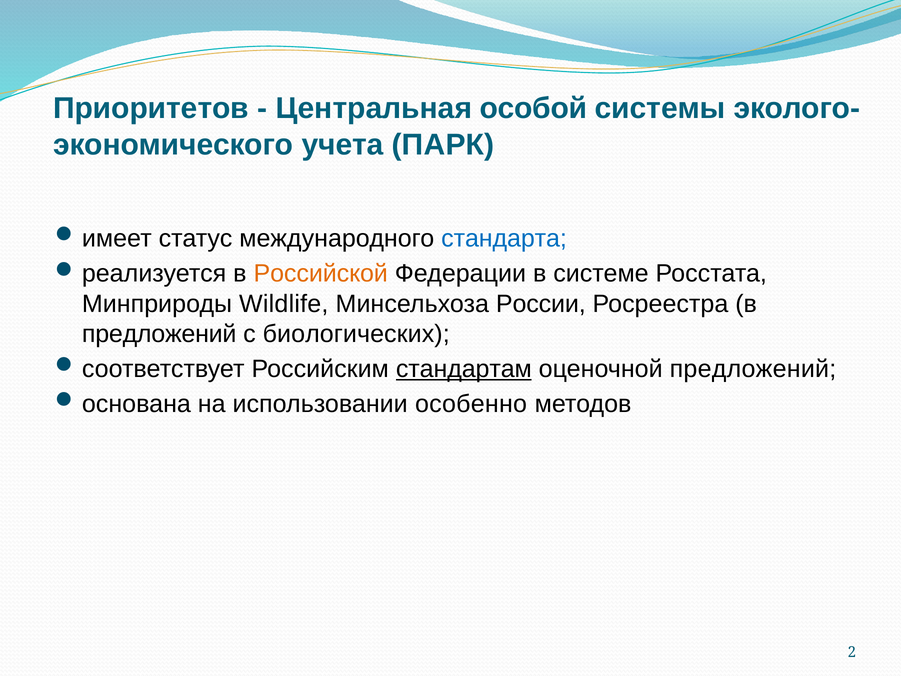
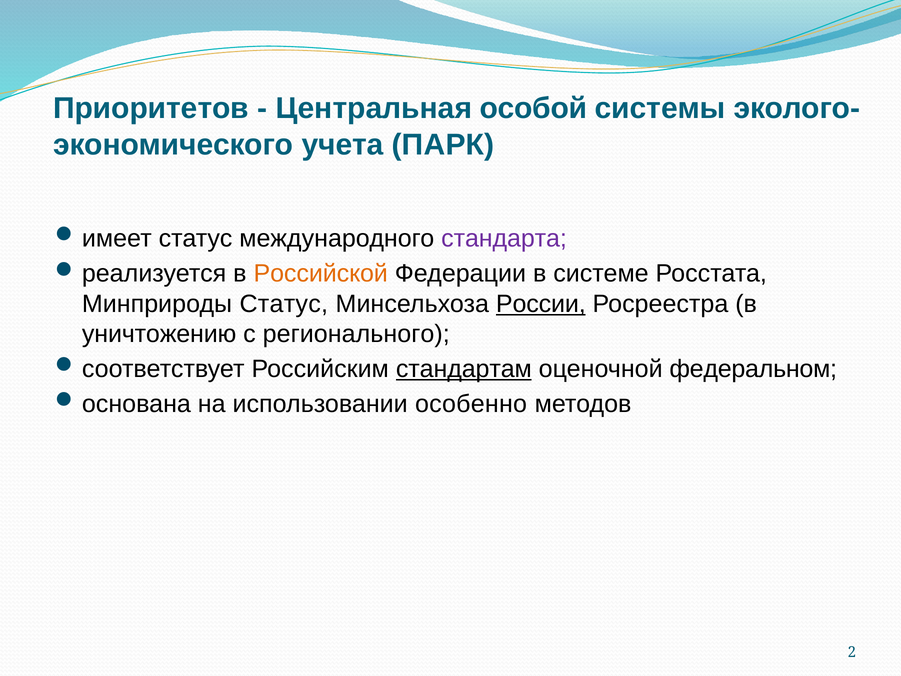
стандарта colour: blue -> purple (504, 239)
Минприроды Wildlife: Wildlife -> Статус (284, 304)
России underline: none -> present (541, 304)
предложений: предложений -> уничтожению (159, 334)
биологических: биологических -> регионального (356, 334)
оценочной предложений: предложений -> федеральном (753, 369)
